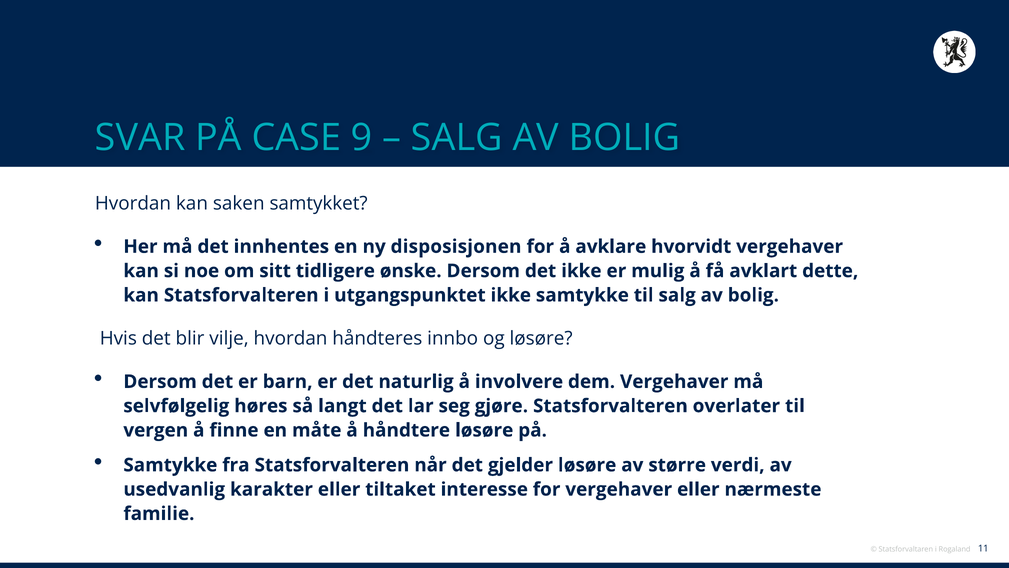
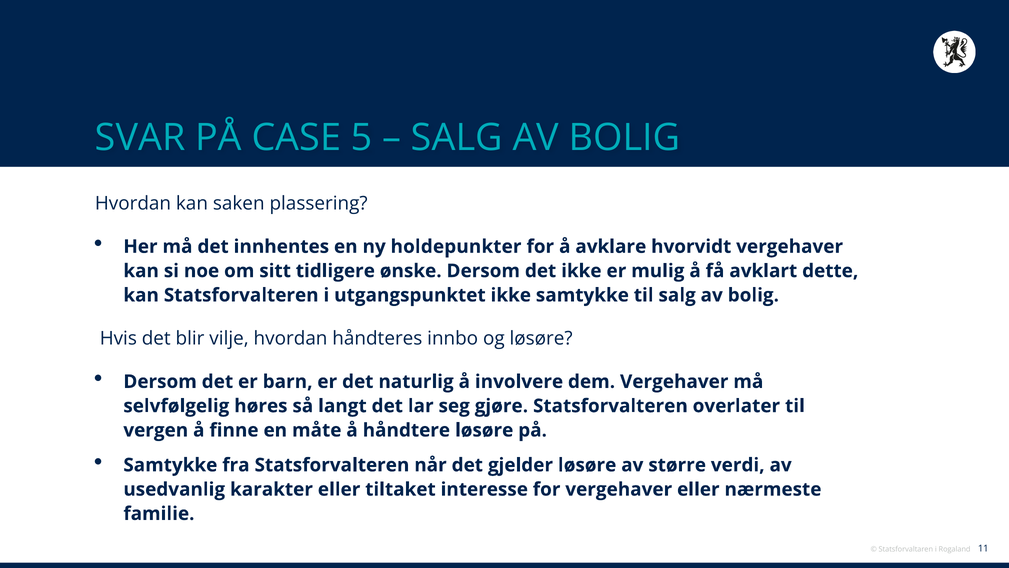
9: 9 -> 5 (362, 138)
samtykket: samtykket -> plassering (319, 203)
disposisjonen: disposisjonen -> holdepunkter (456, 246)
